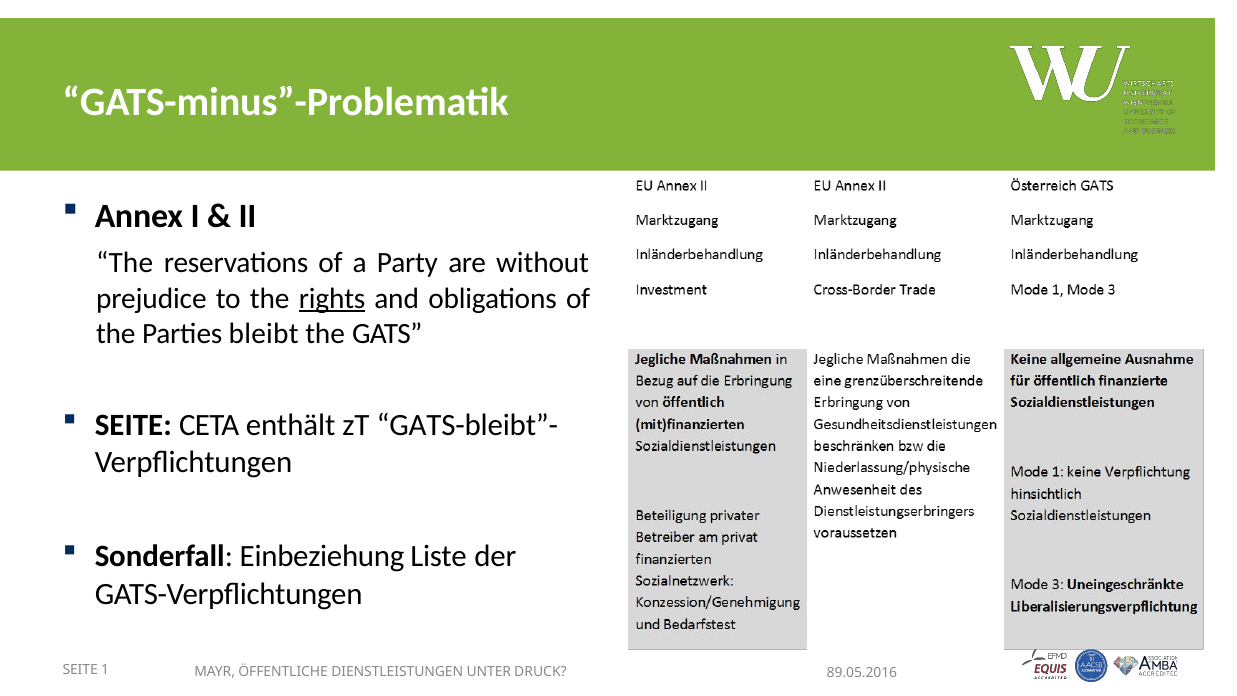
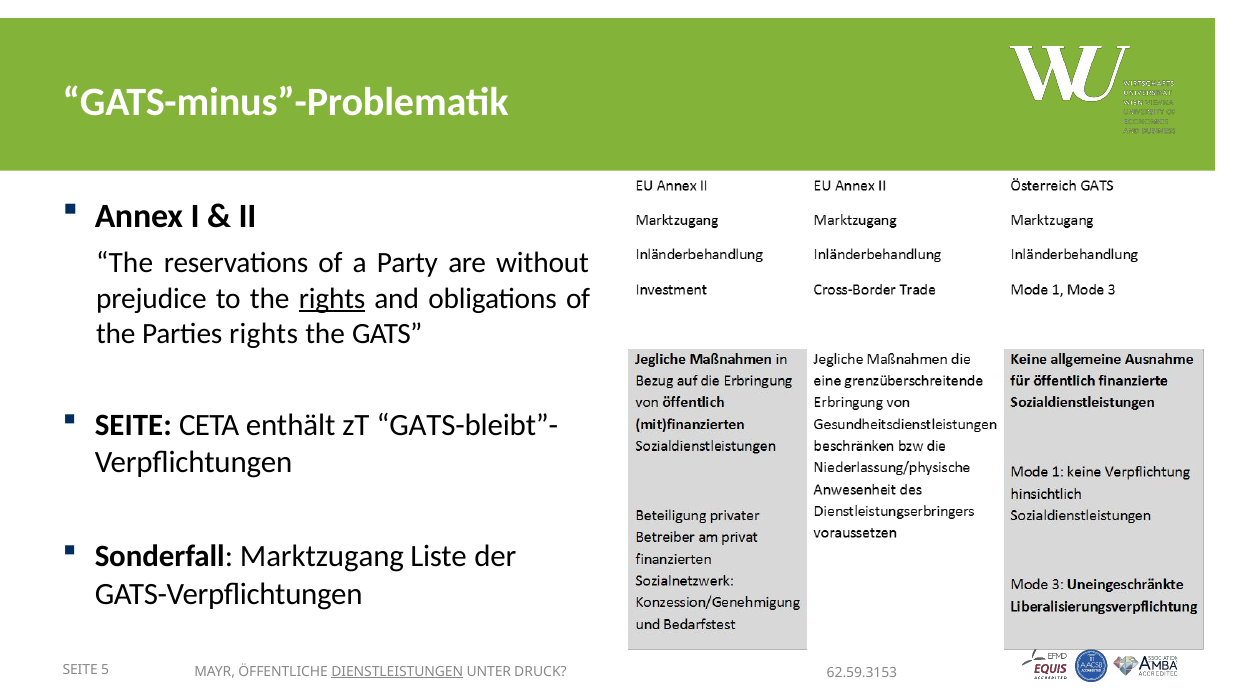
Parties bleibt: bleibt -> rights (264, 334)
Einbeziehung: Einbeziehung -> Marktzugang (322, 557)
1: 1 -> 5 (105, 669)
DIENSTLEISTUNGEN underline: none -> present (397, 672)
89.05.2016: 89.05.2016 -> 62.59.3153 (862, 672)
